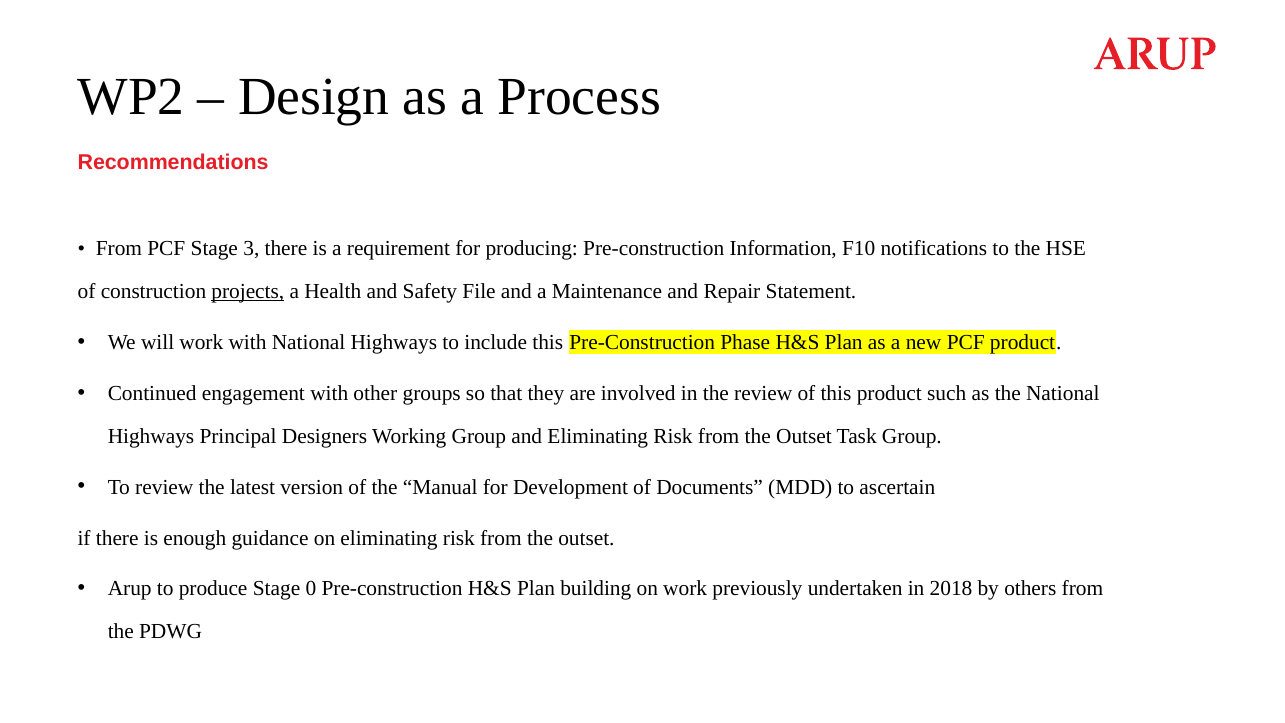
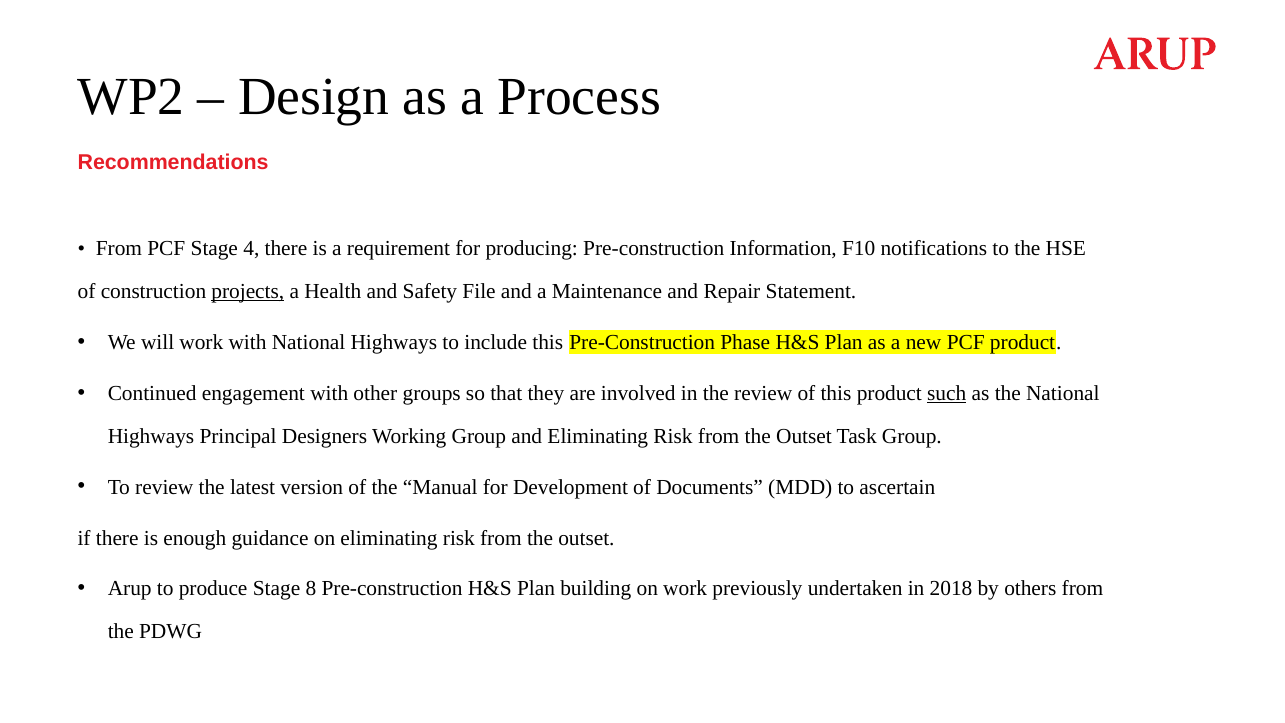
3: 3 -> 4 (251, 249)
such underline: none -> present (947, 393)
0: 0 -> 8 (311, 589)
